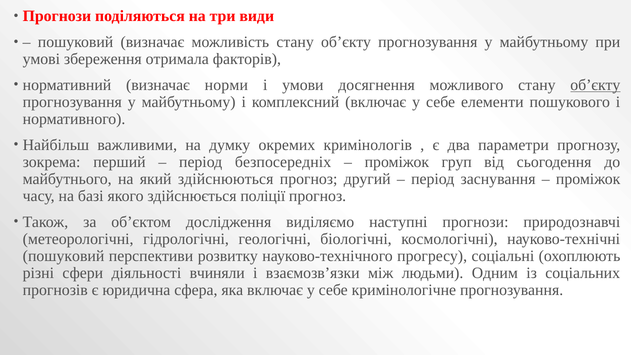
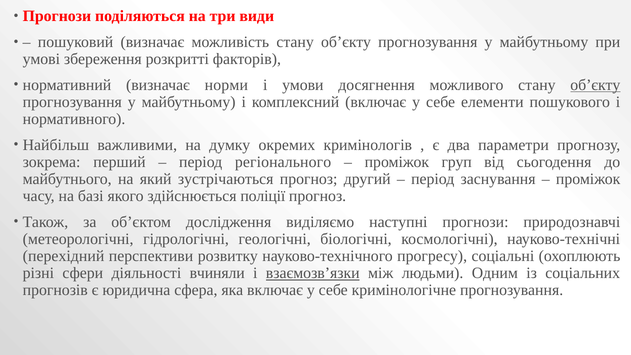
отримала: отримала -> розкритті (177, 59)
безпосередніх: безпосередніх -> регіонального (283, 162)
здійснюються: здійснюються -> зустрічаються (226, 179)
пошуковий: пошуковий -> перехідний (64, 256)
взаємозв’язки underline: none -> present (313, 273)
